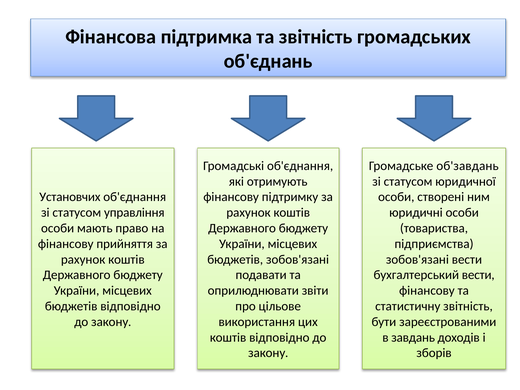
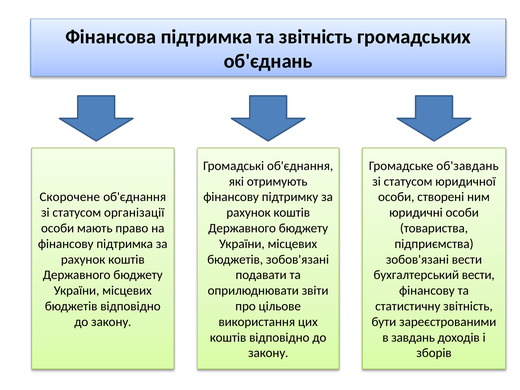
Установчих: Установчих -> Скорочене (70, 197)
управління: управління -> організації (134, 213)
фінансову прийняття: прийняття -> підтримка (125, 244)
